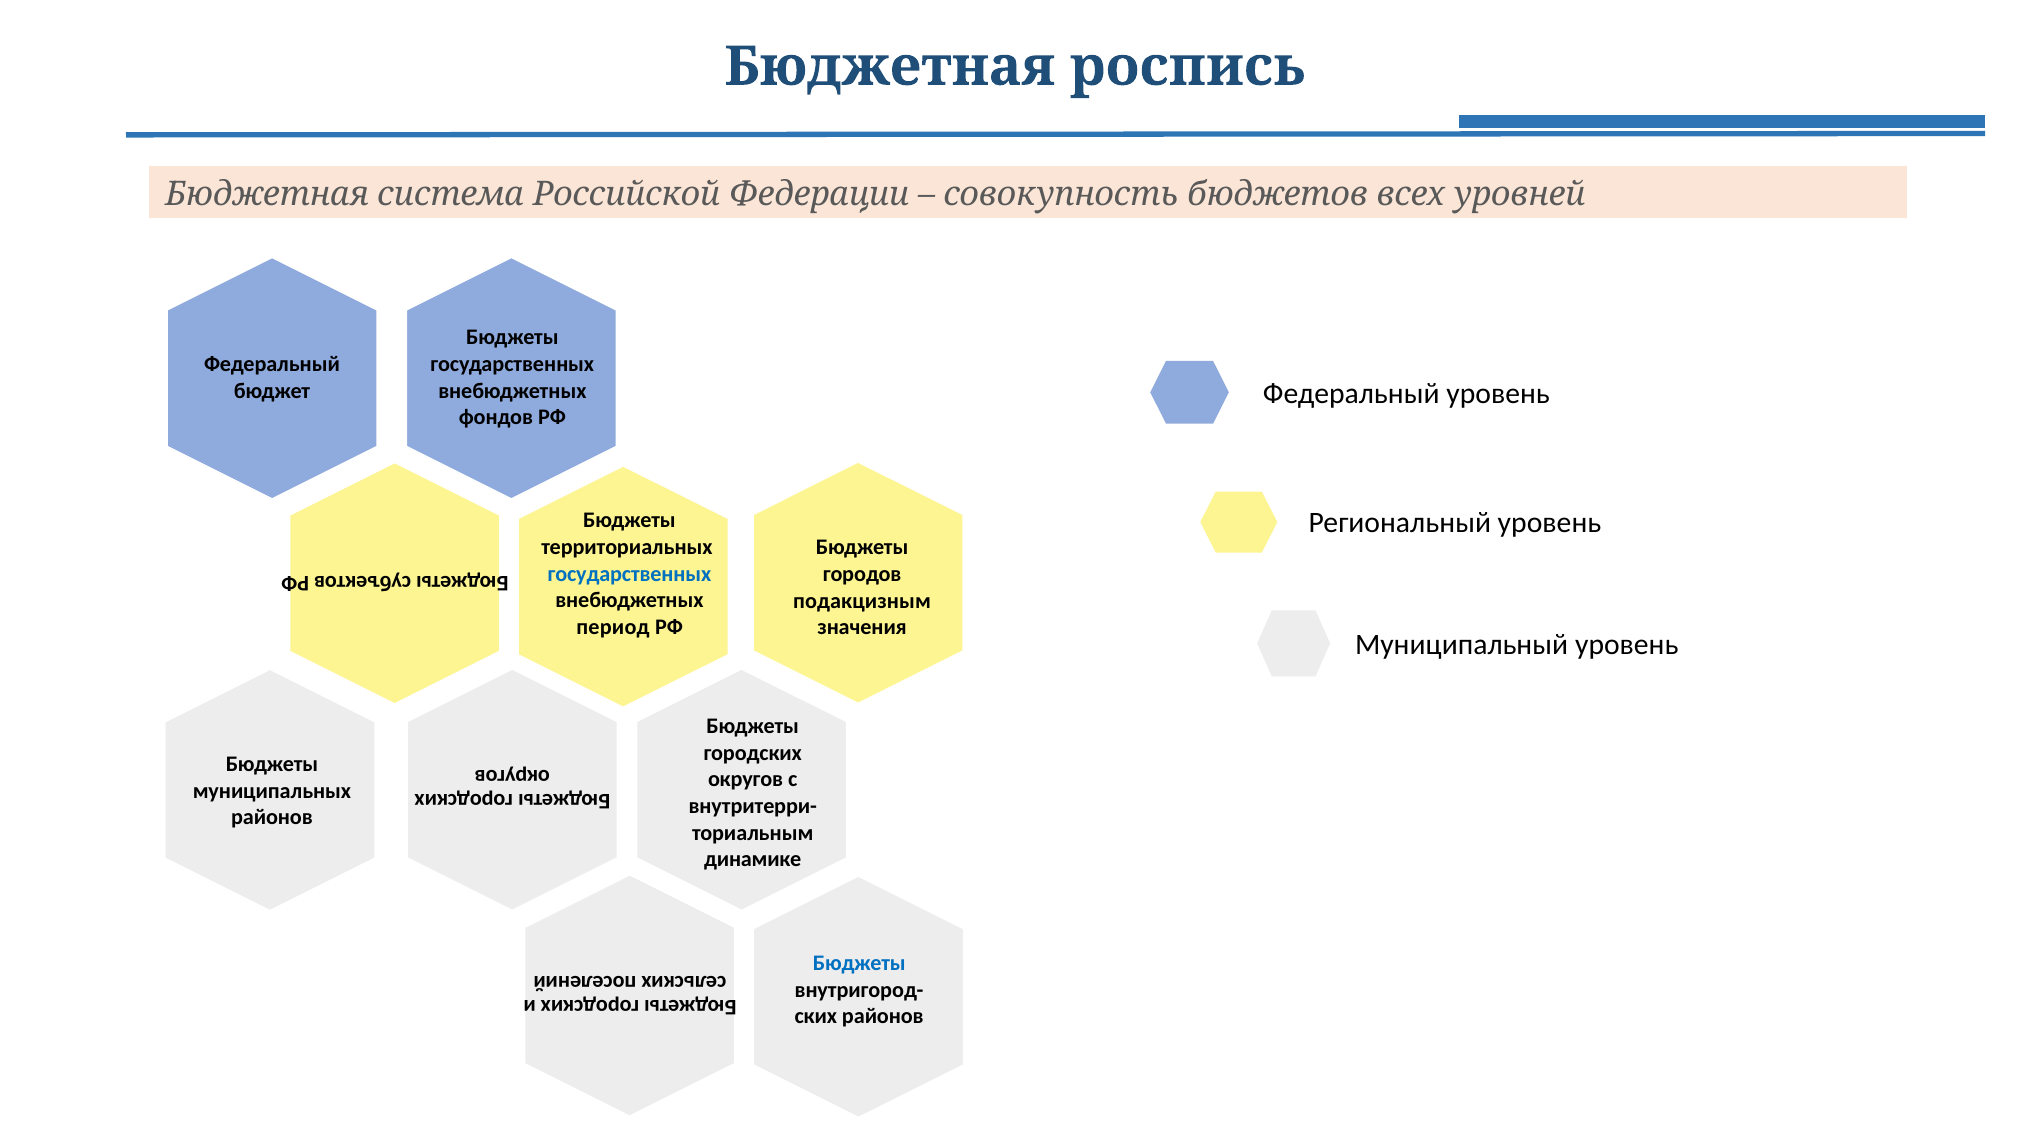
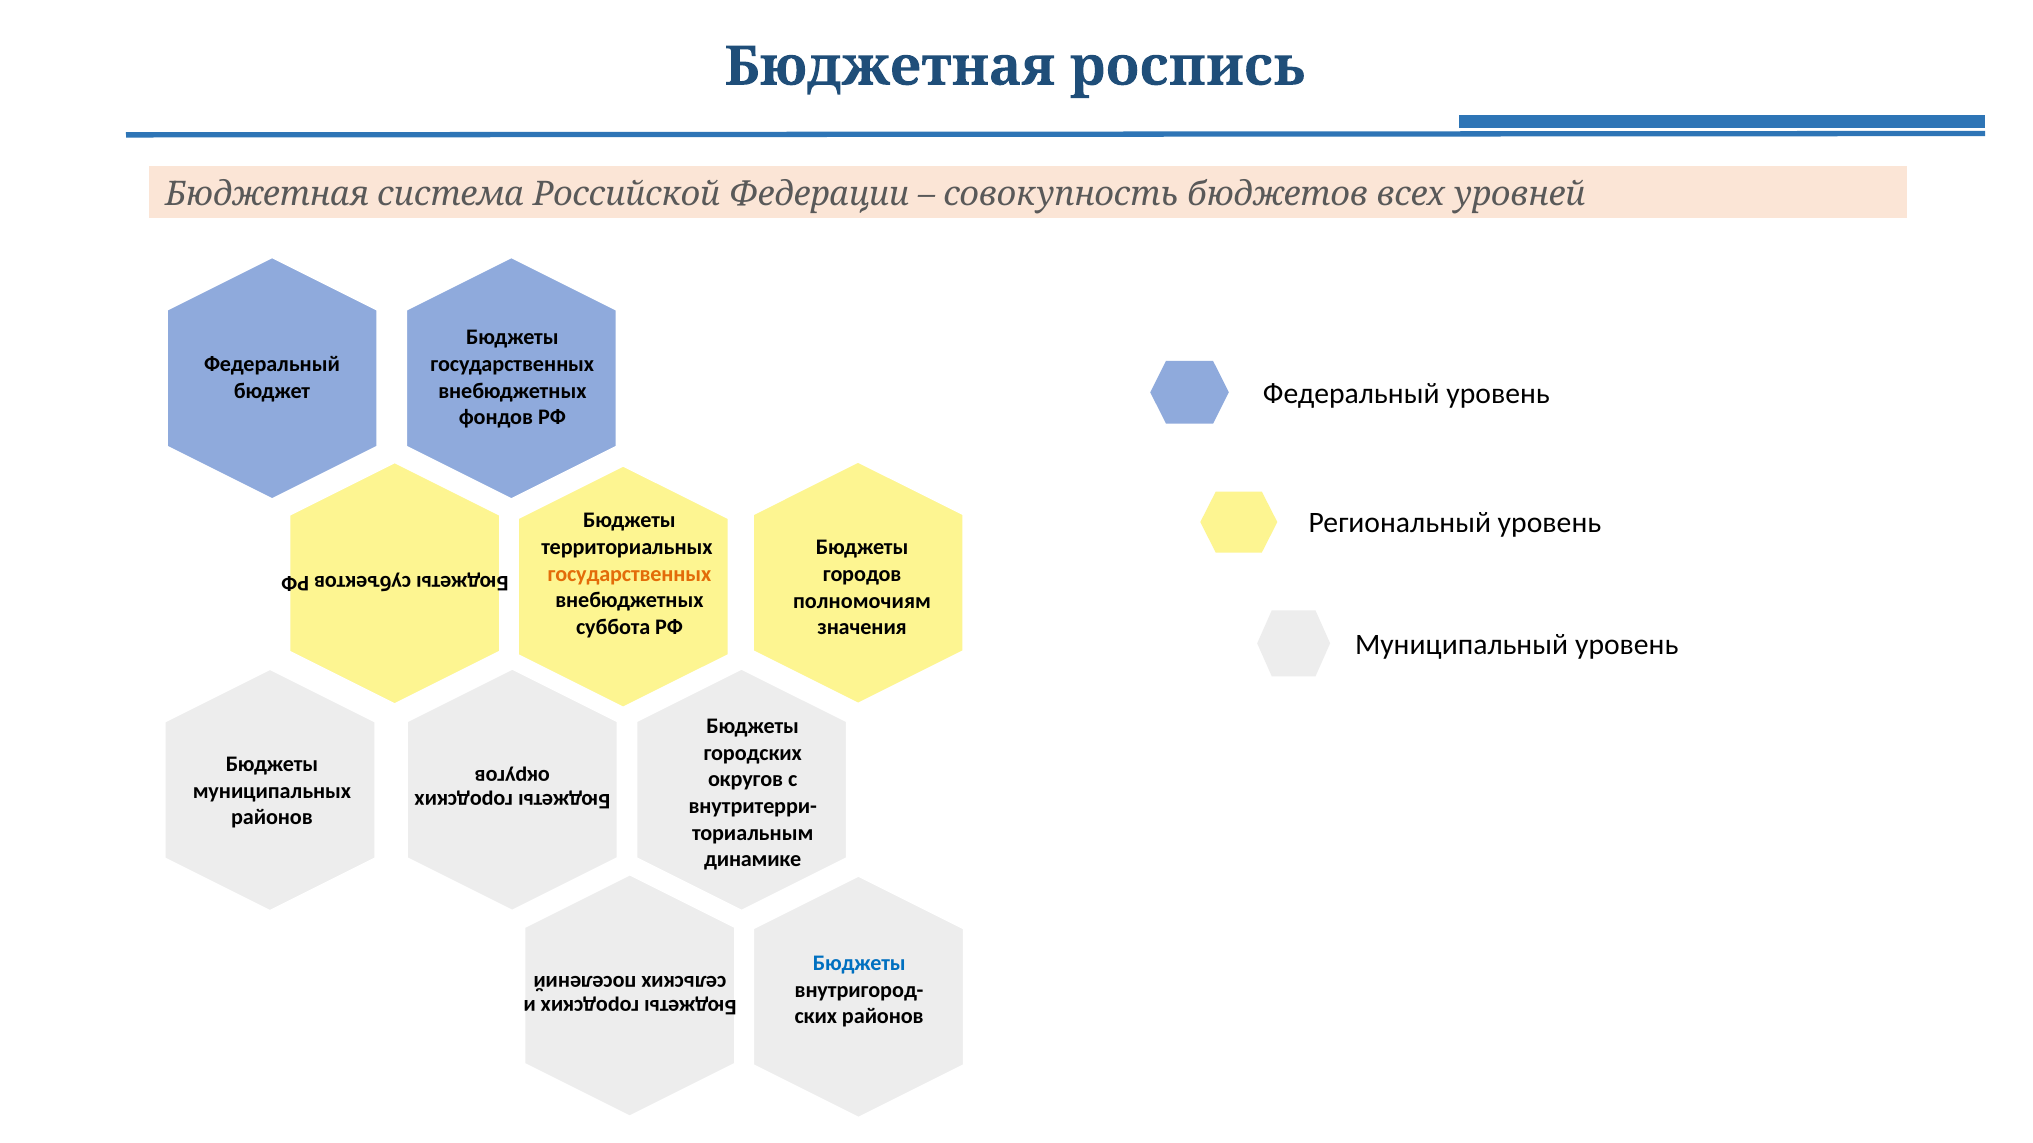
государственных colour: blue -> orange (629, 574)
подакцизным: подакцизным -> полномочиям (862, 601)
период: период -> суббота (613, 627)
